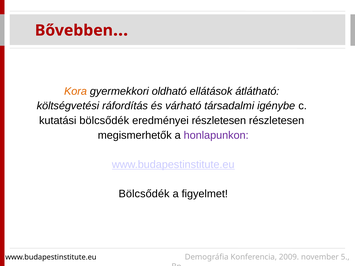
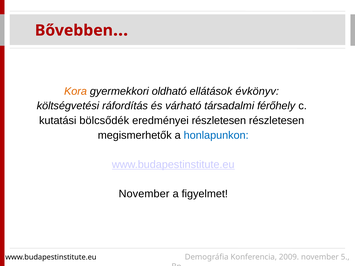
átlátható: átlátható -> évkönyv (257, 91)
igénybe: igénybe -> férőhely (276, 106)
honlapunkon colour: purple -> blue (216, 135)
Bölcsődék: Bölcsődék -> November (144, 194)
